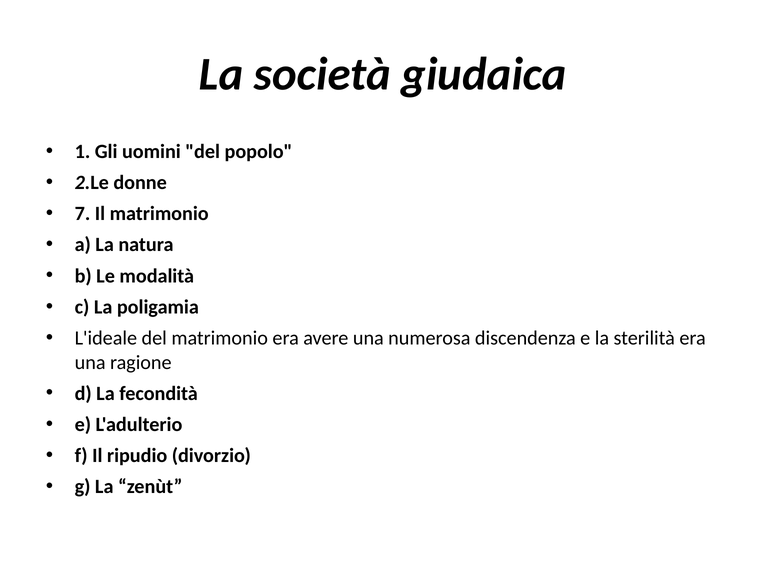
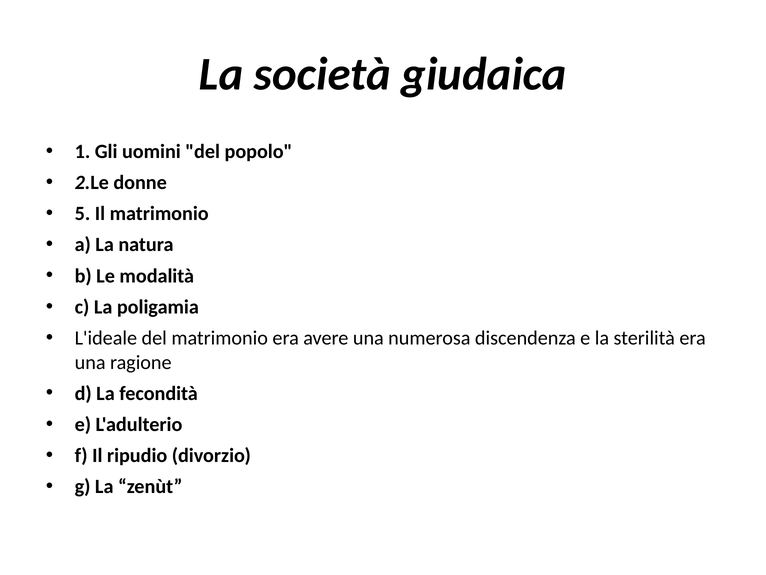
7: 7 -> 5 (83, 214)
